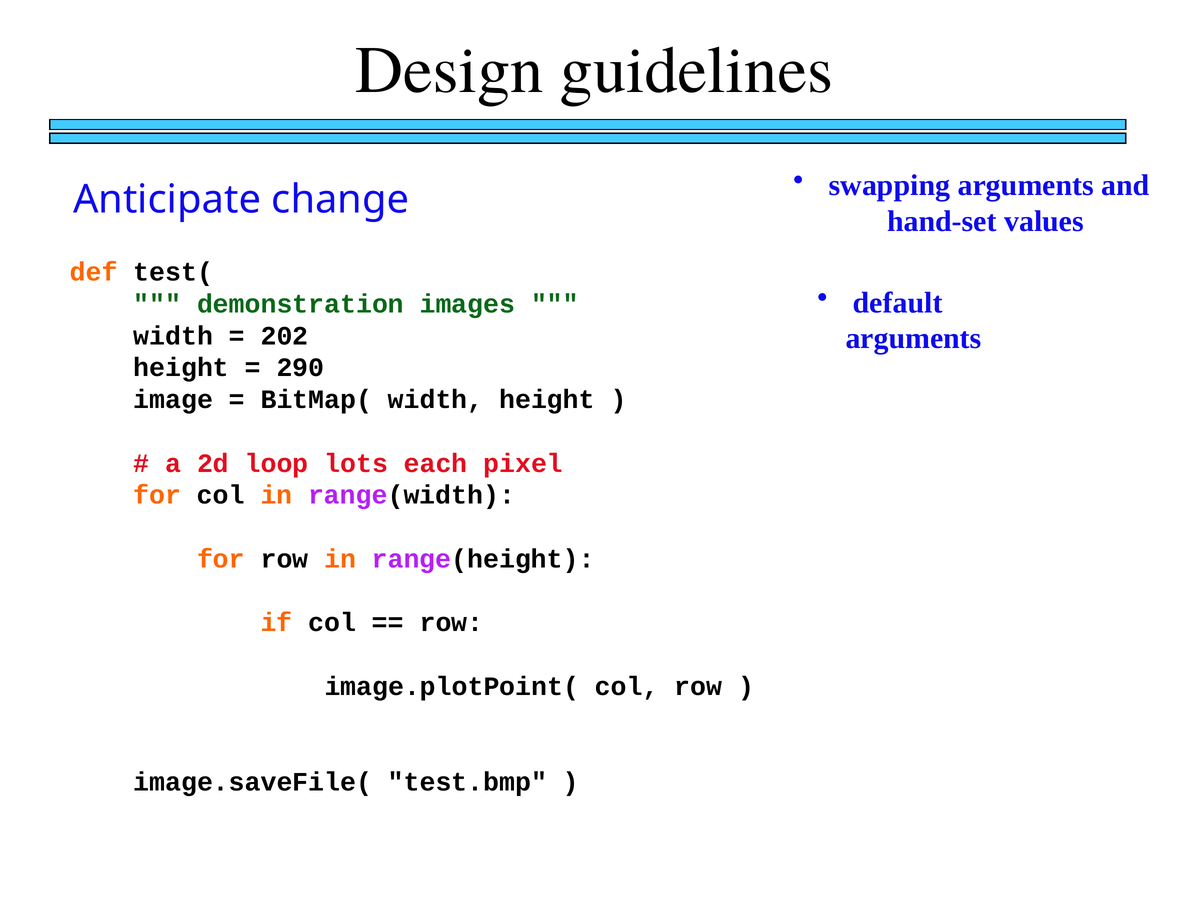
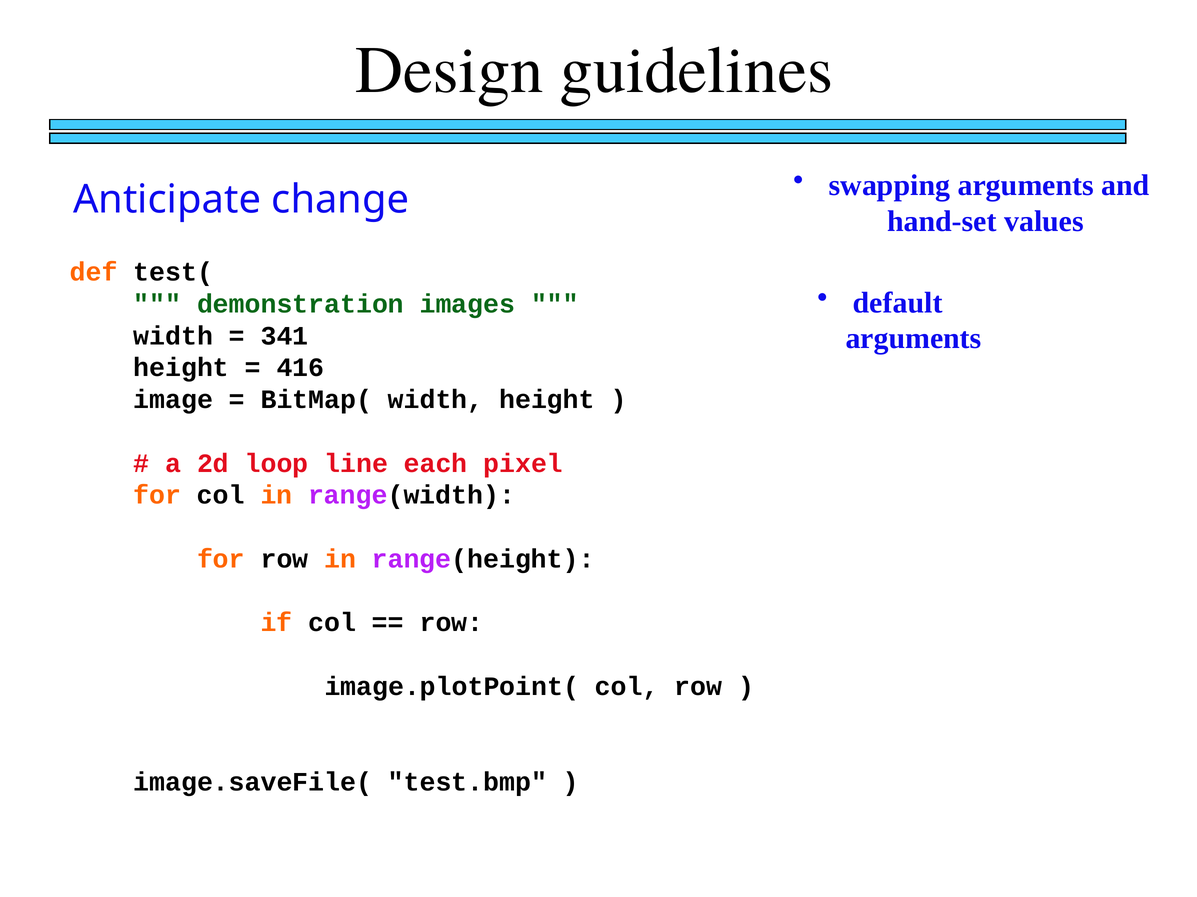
202: 202 -> 341 (285, 336)
290: 290 -> 416 (300, 368)
lots: lots -> line (356, 464)
